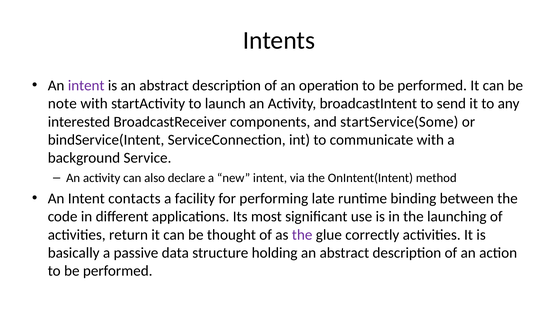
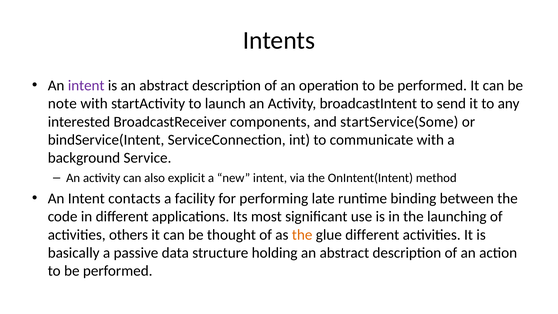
declare: declare -> explicit (186, 178)
return: return -> others (129, 235)
the colour: purple -> orange (302, 235)
glue correctly: correctly -> different (372, 235)
